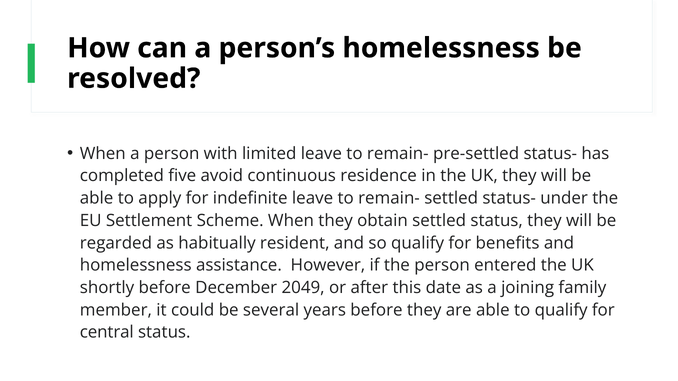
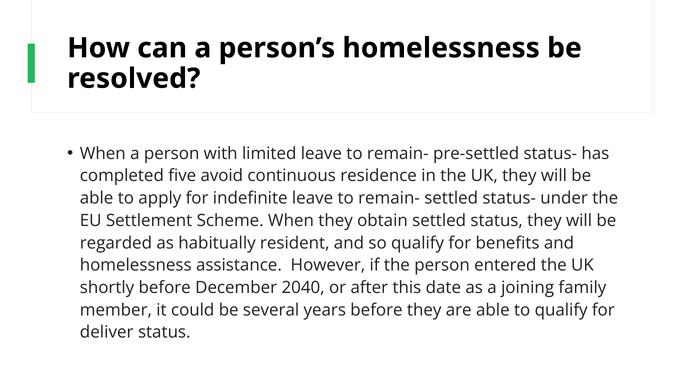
2049: 2049 -> 2040 (303, 288)
central: central -> deliver (107, 333)
